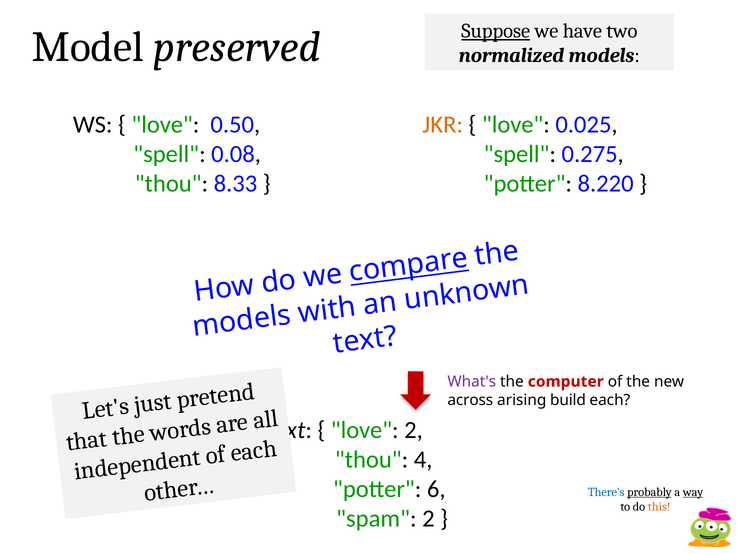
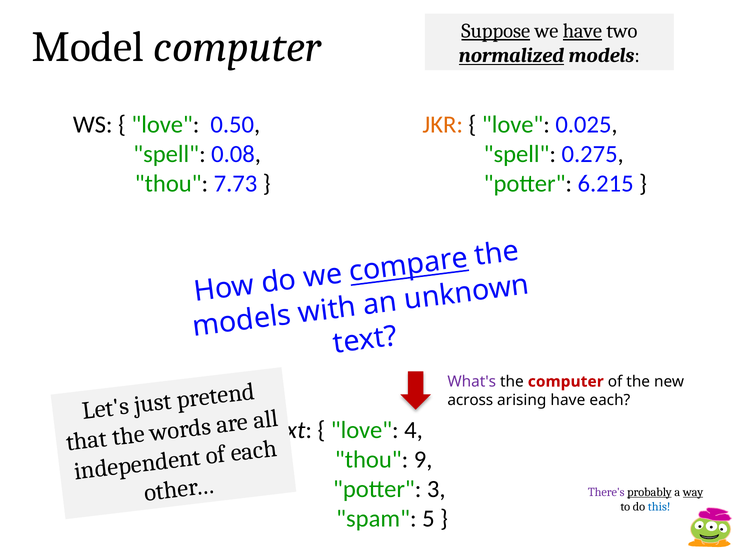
have underline: none -> present (582, 31)
Model preserved: preserved -> computer (237, 47)
normalized underline: none -> present (511, 56)
8.33: 8.33 -> 7.73 (235, 184)
8.220: 8.220 -> 6.215 (606, 184)
arising build: build -> have (568, 400)
love 2: 2 -> 4 (414, 430)
4: 4 -> 9 (423, 460)
6: 6 -> 3 (436, 489)
There's colour: blue -> purple (606, 492)
this colour: orange -> blue (659, 507)
spam 2: 2 -> 5 (428, 519)
